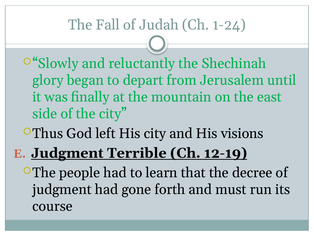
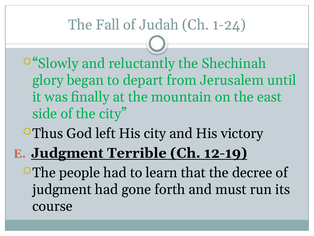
visions: visions -> victory (242, 133)
